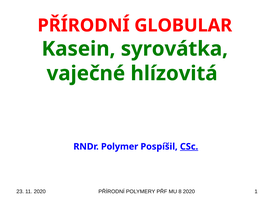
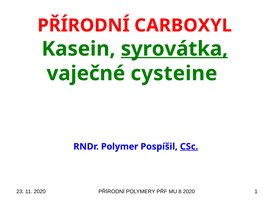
GLOBULAR: GLOBULAR -> CARBOXYL (183, 26)
syrovátka underline: none -> present (174, 49)
hlízovitá: hlízovitá -> cysteine (174, 74)
